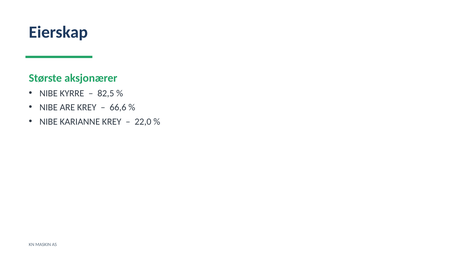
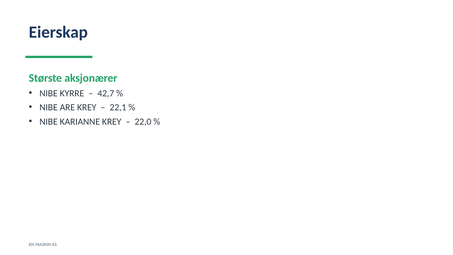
82,5: 82,5 -> 42,7 (106, 93)
66,6: 66,6 -> 22,1 (118, 107)
